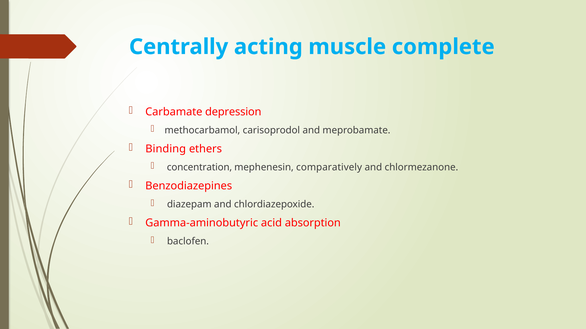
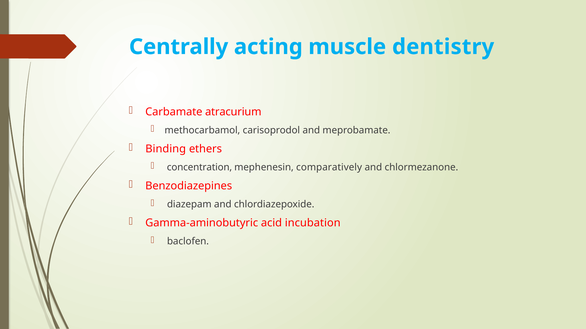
complete: complete -> dentistry (443, 47)
depression: depression -> atracurium (233, 112)
absorption: absorption -> incubation (313, 223)
